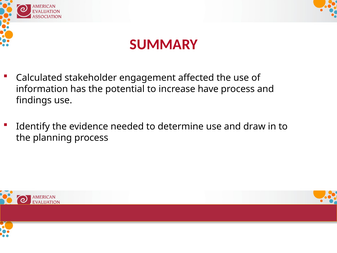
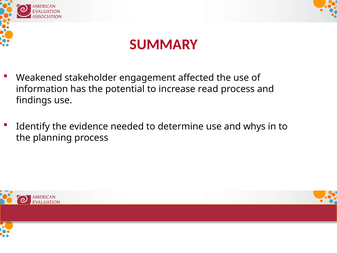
Calculated: Calculated -> Weakened (39, 78)
have: have -> read (208, 89)
draw: draw -> whys (254, 126)
